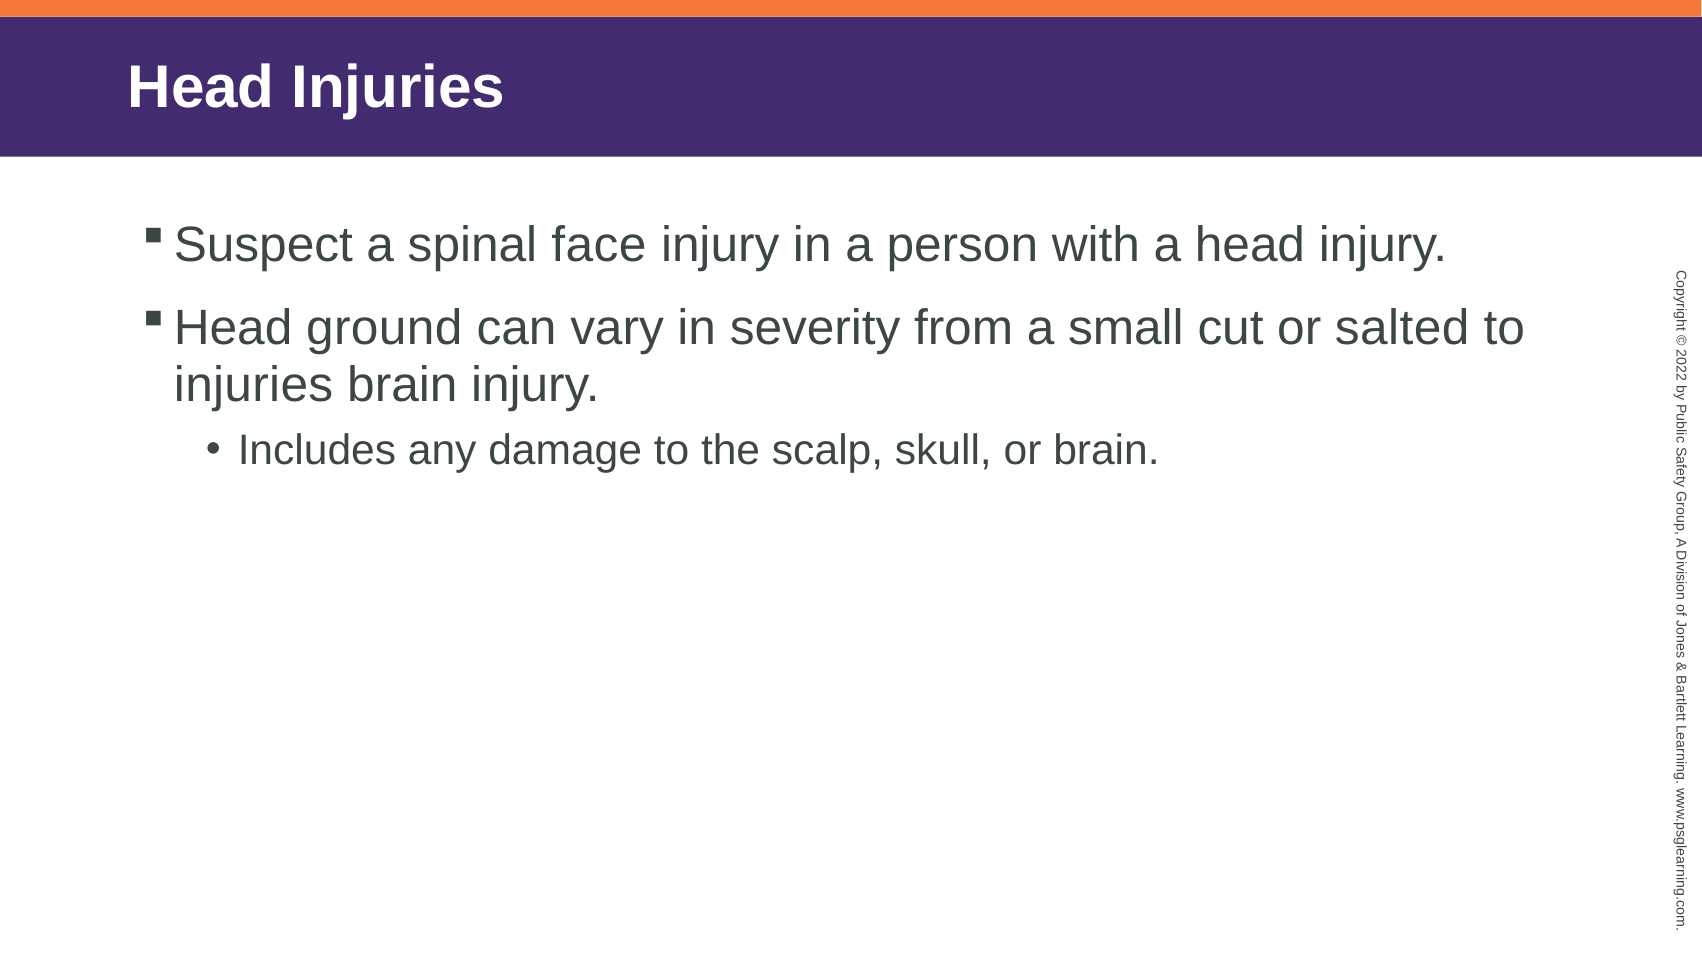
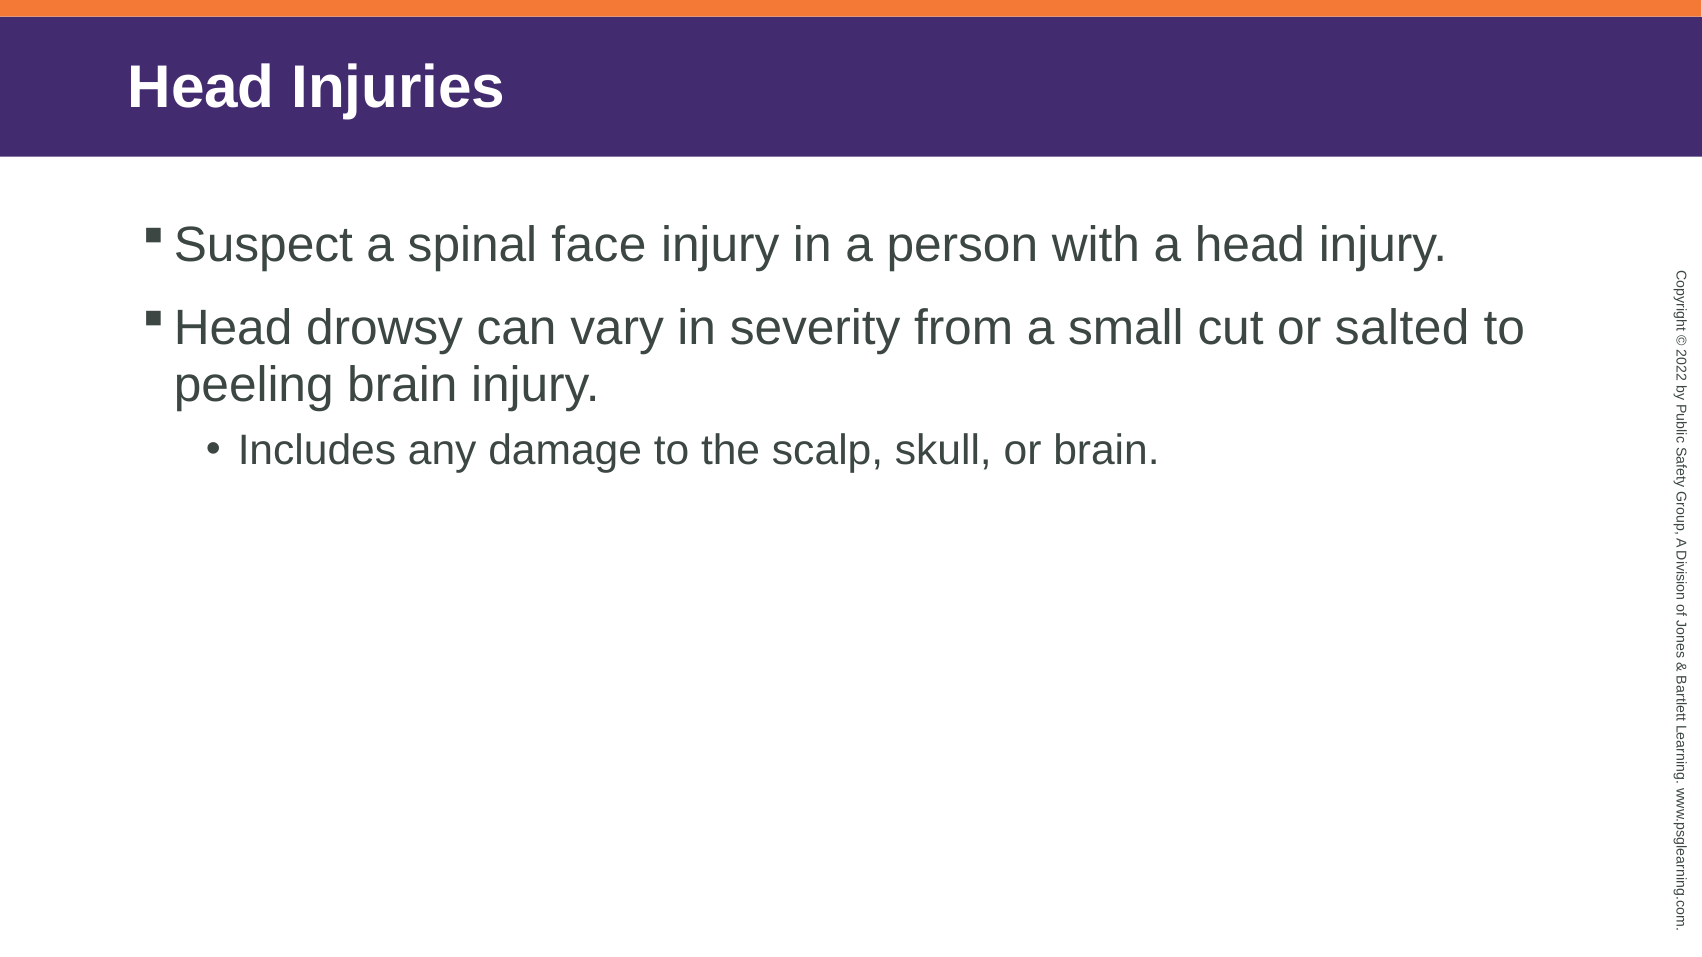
ground: ground -> drowsy (385, 328)
injuries: injuries -> peeling (254, 385)
